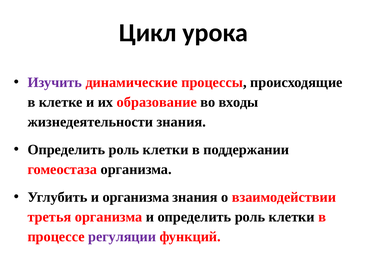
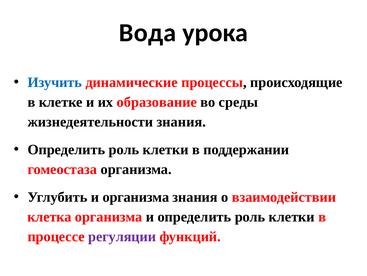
Цикл: Цикл -> Вода (148, 33)
Изучить colour: purple -> blue (55, 82)
входы: входы -> среды (238, 102)
третья: третья -> клетка (50, 216)
